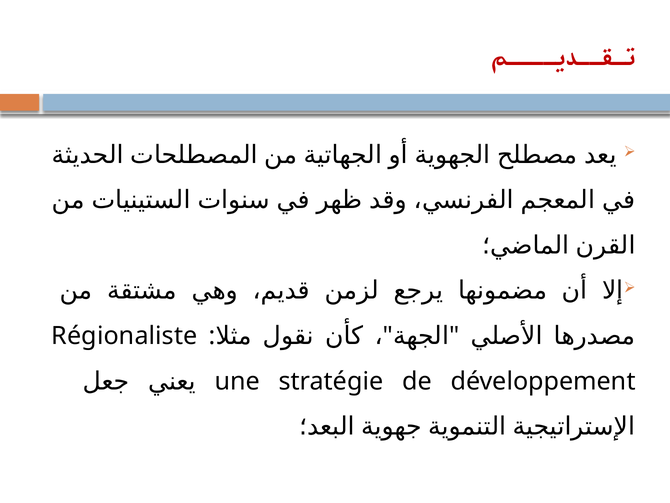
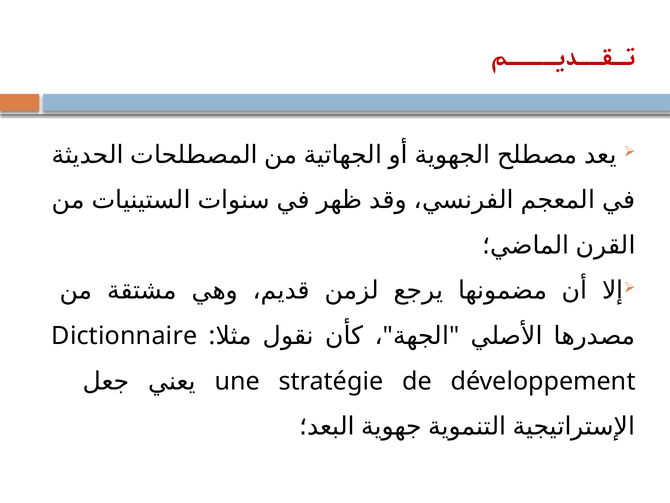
Régionaliste: Régionaliste -> Dictionnaire (124, 336)
